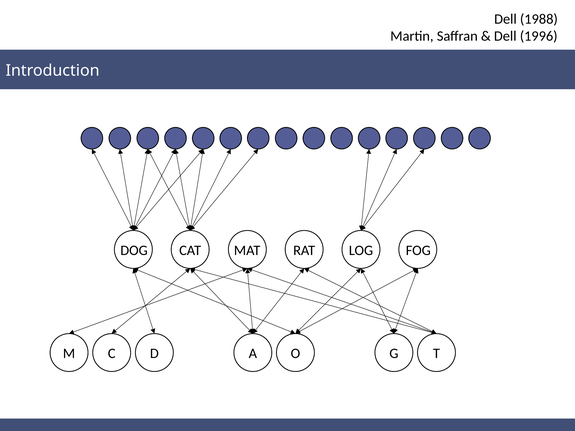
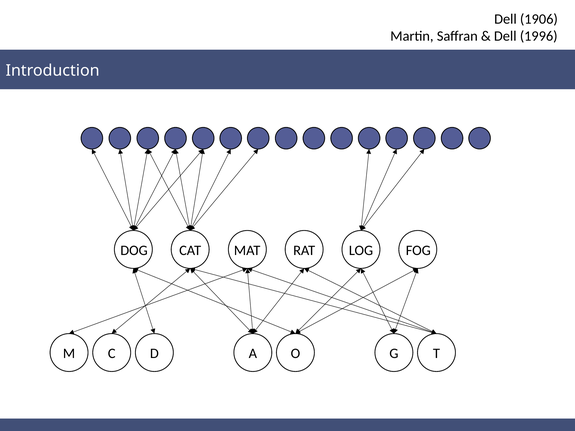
1988: 1988 -> 1906 (539, 19)
